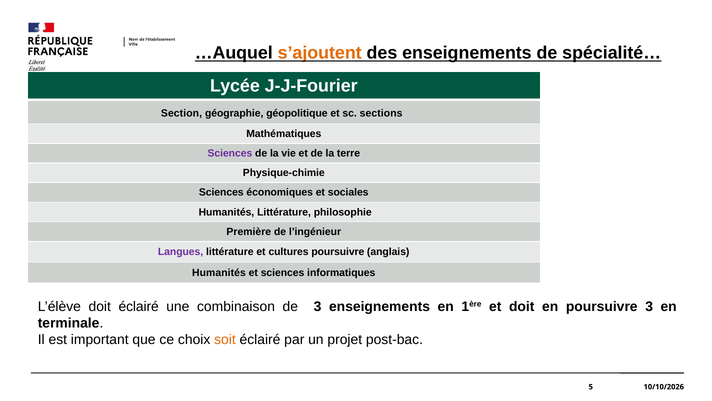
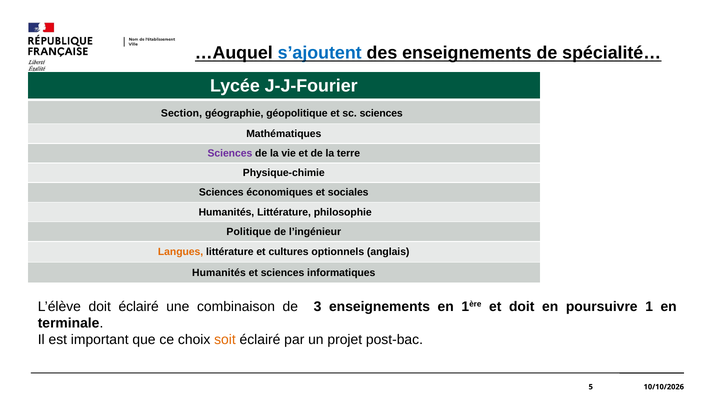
s’ajoutent colour: orange -> blue (320, 53)
sc sections: sections -> sciences (381, 113)
Première: Première -> Politique (249, 232)
Langues colour: purple -> orange (181, 252)
cultures poursuivre: poursuivre -> optionnels (338, 252)
poursuivre 3: 3 -> 1 (649, 306)
